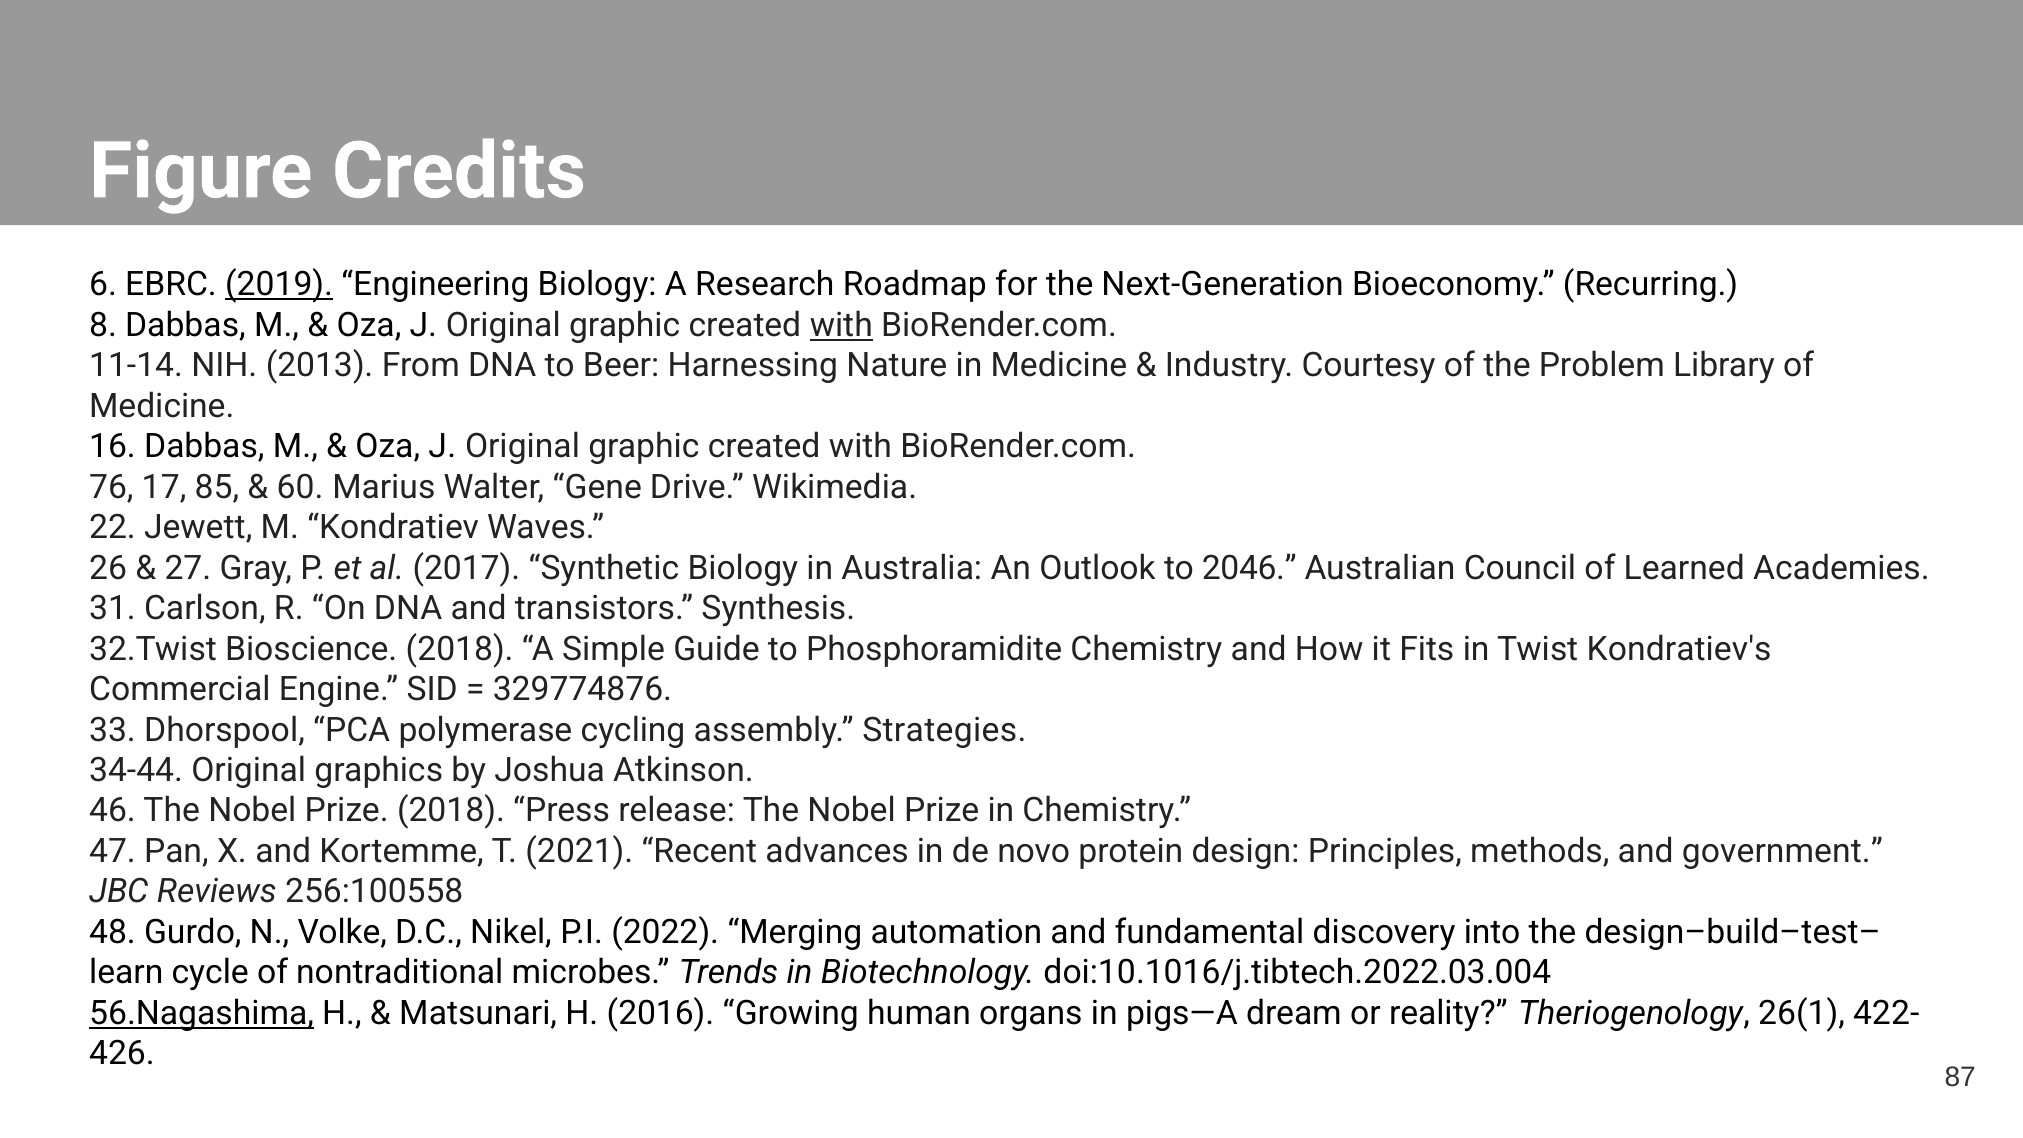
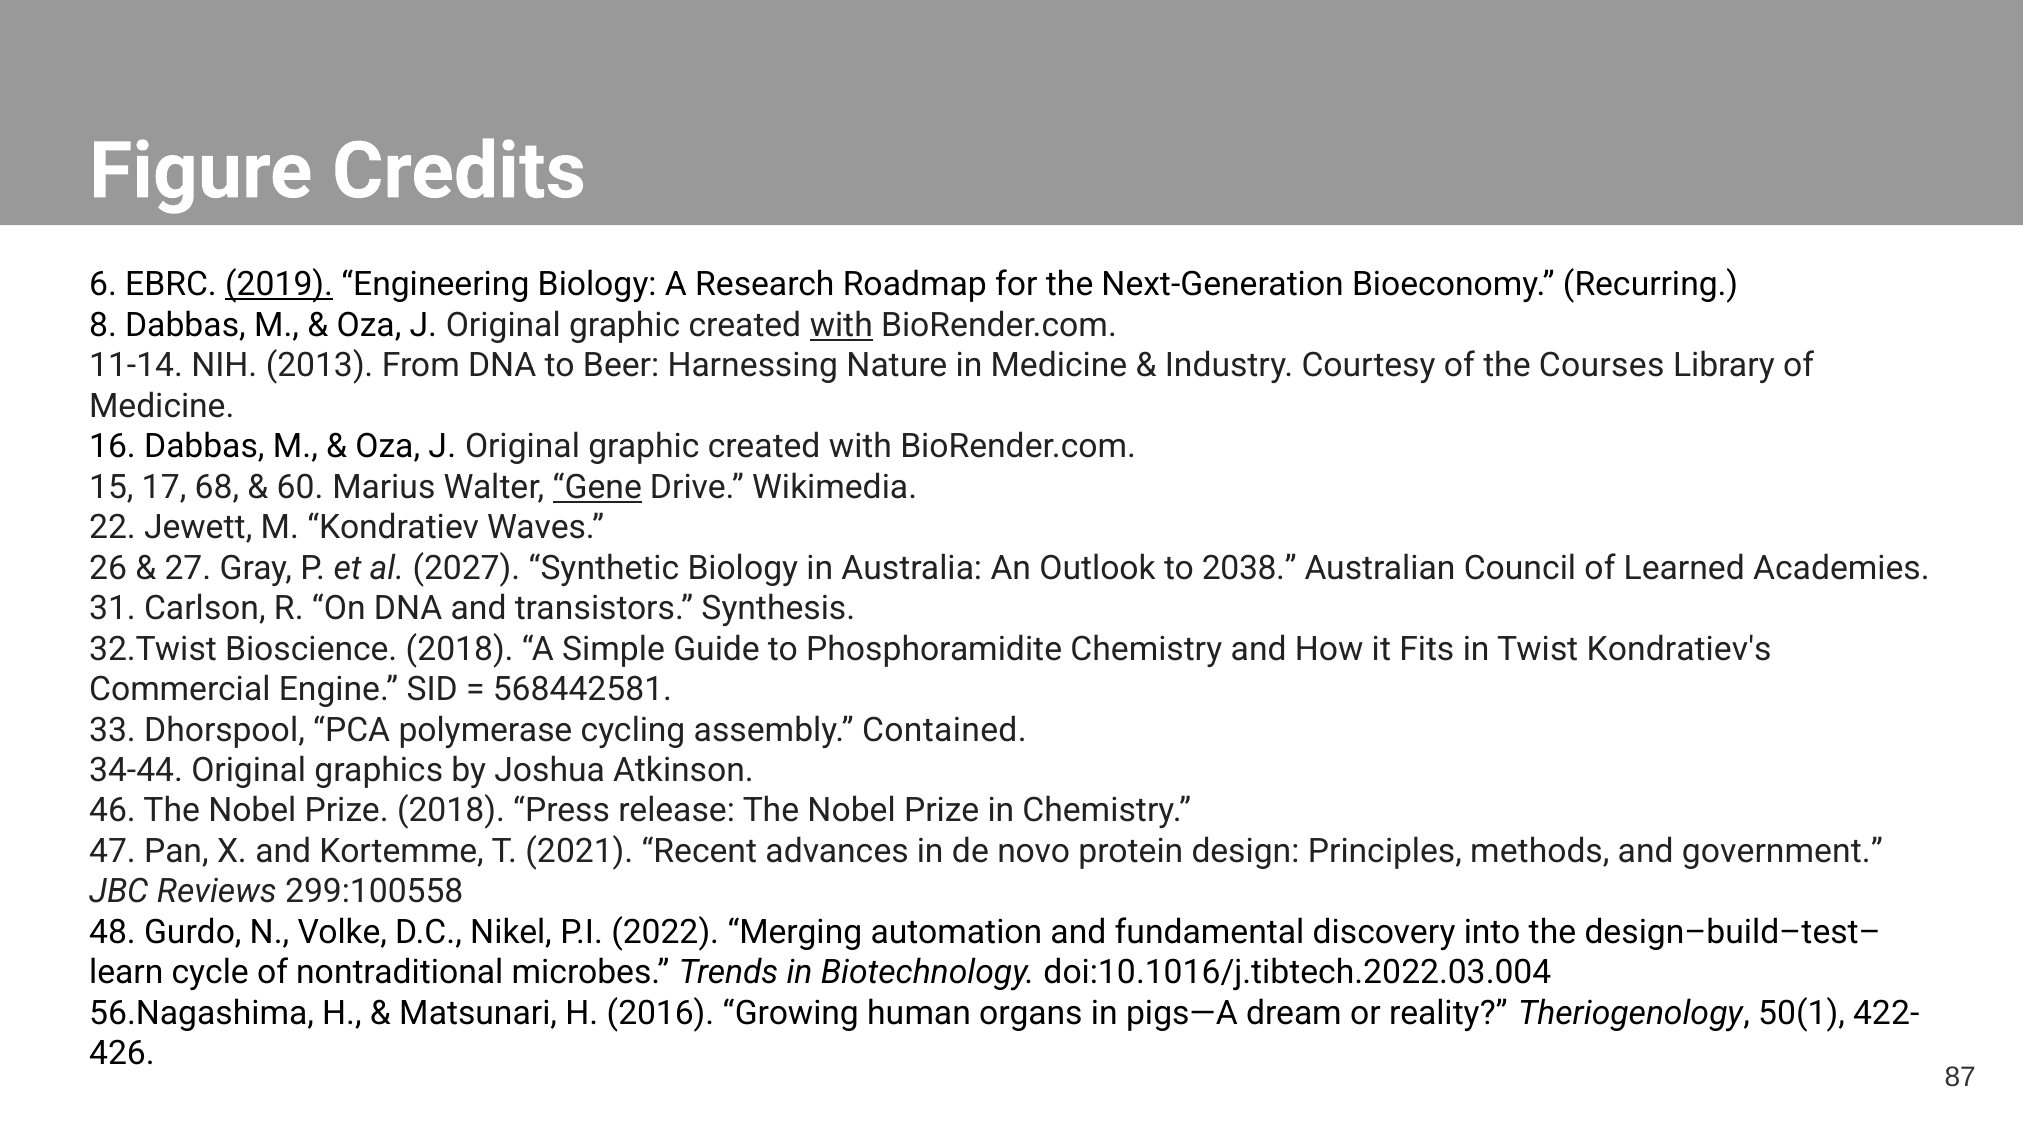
Problem: Problem -> Courses (1602, 366)
76: 76 -> 15 (111, 487)
85: 85 -> 68 (217, 487)
Gene underline: none -> present (597, 487)
2017: 2017 -> 2027 (466, 568)
2046: 2046 -> 2038 (1249, 568)
329774876: 329774876 -> 568442581 (582, 689)
Strategies: Strategies -> Contained (944, 730)
256:100558: 256:100558 -> 299:100558 (374, 892)
56.Nagashima underline: present -> none (202, 1013)
26(1: 26(1 -> 50(1 (1802, 1013)
